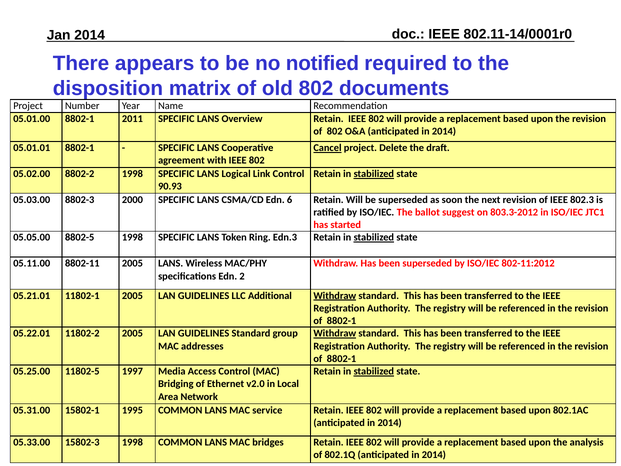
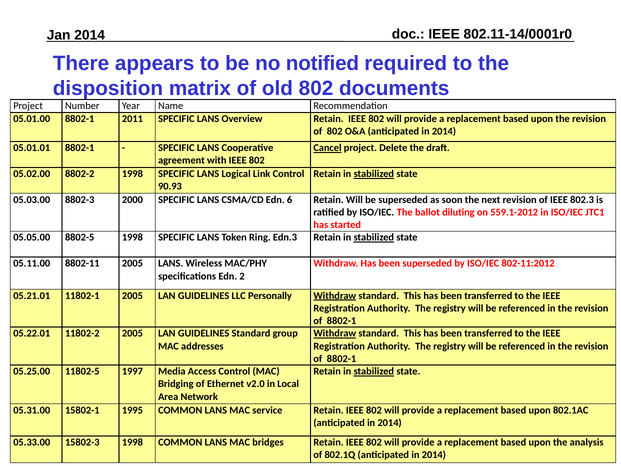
suggest: suggest -> diluting (458, 212)
803.3-2012: 803.3-2012 -> 559.1-2012 (514, 212)
Additional: Additional -> Personally (270, 295)
